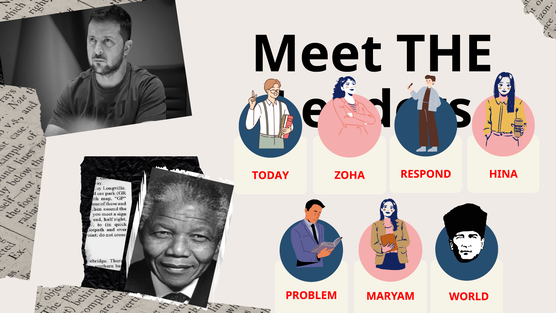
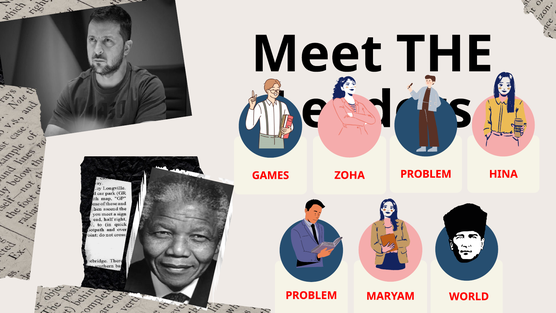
TODAY: TODAY -> GAMES (270, 175)
ZOHA RESPOND: RESPOND -> PROBLEM (426, 174)
